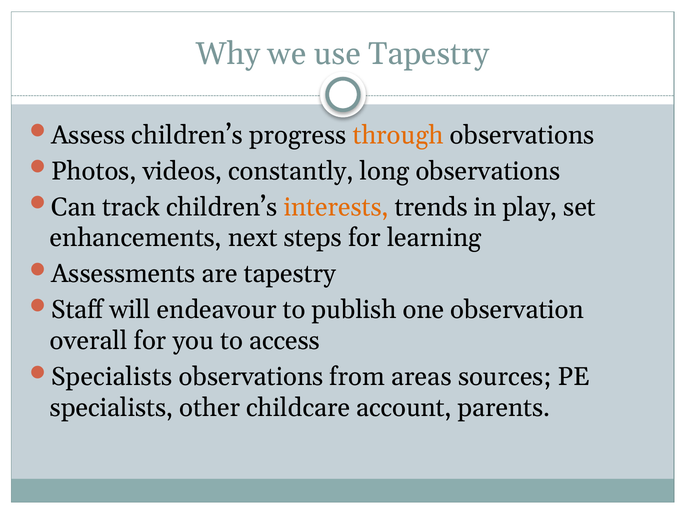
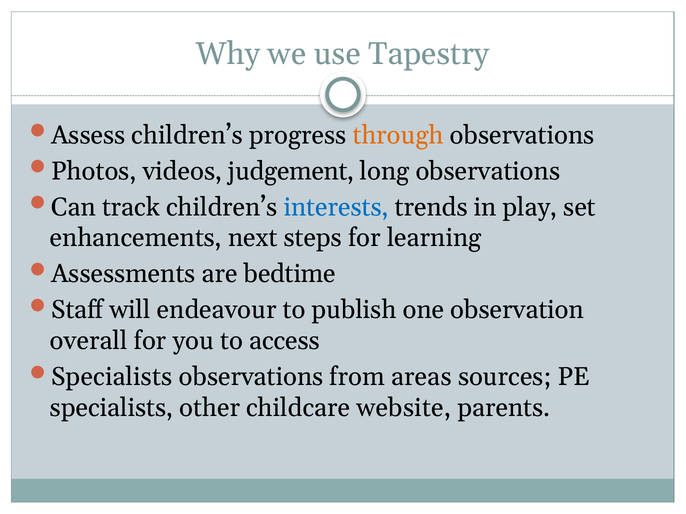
constantly: constantly -> judgement (291, 171)
interests colour: orange -> blue (336, 207)
are tapestry: tapestry -> bedtime (290, 274)
account: account -> website (404, 408)
